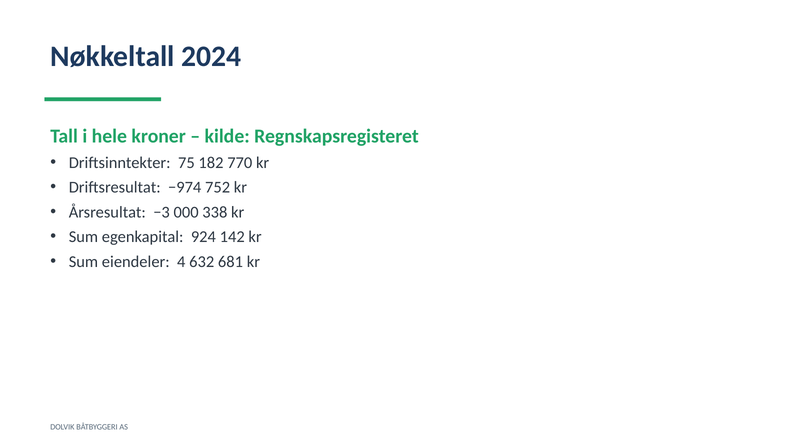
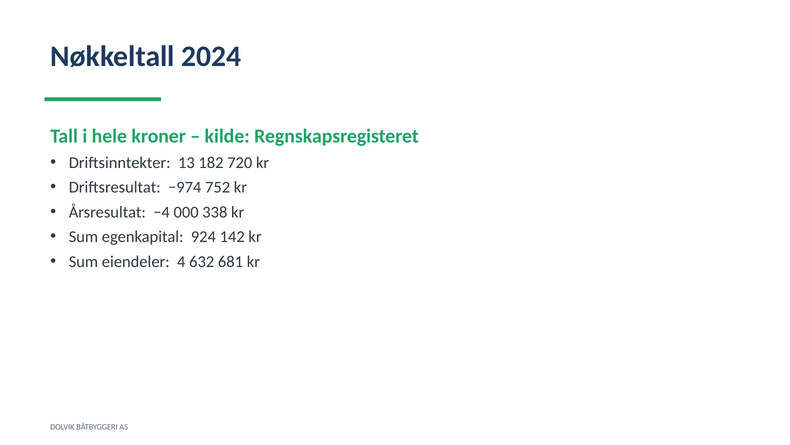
75: 75 -> 13 (186, 162)
770: 770 -> 720 (240, 162)
−3: −3 -> −4 (162, 212)
